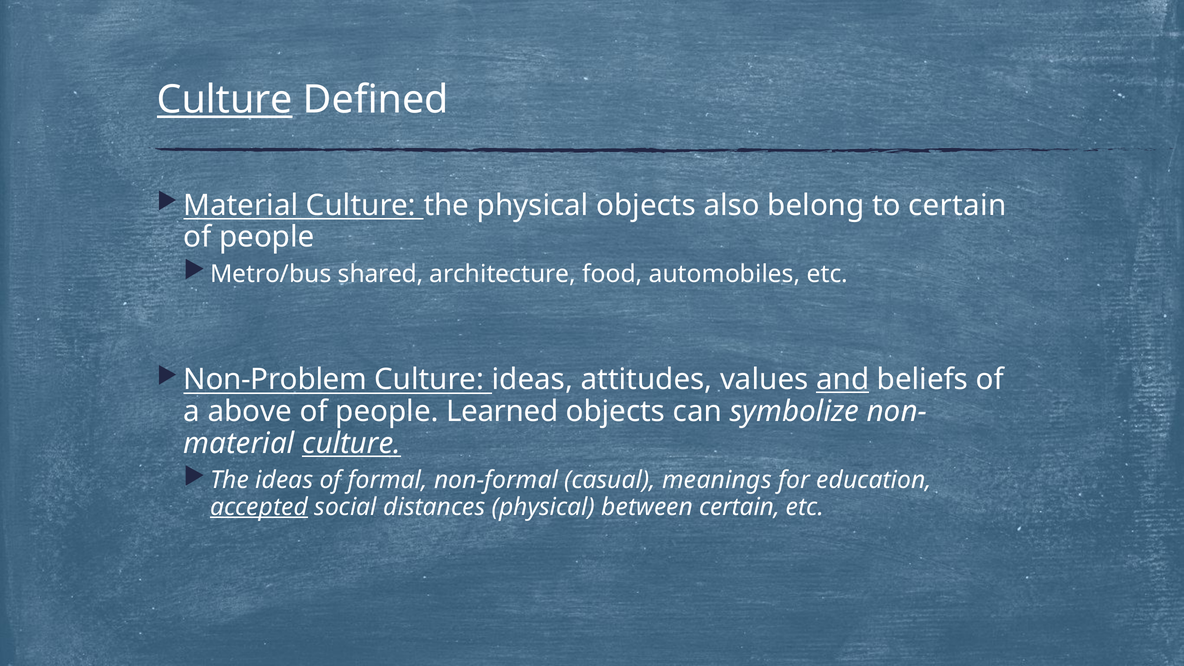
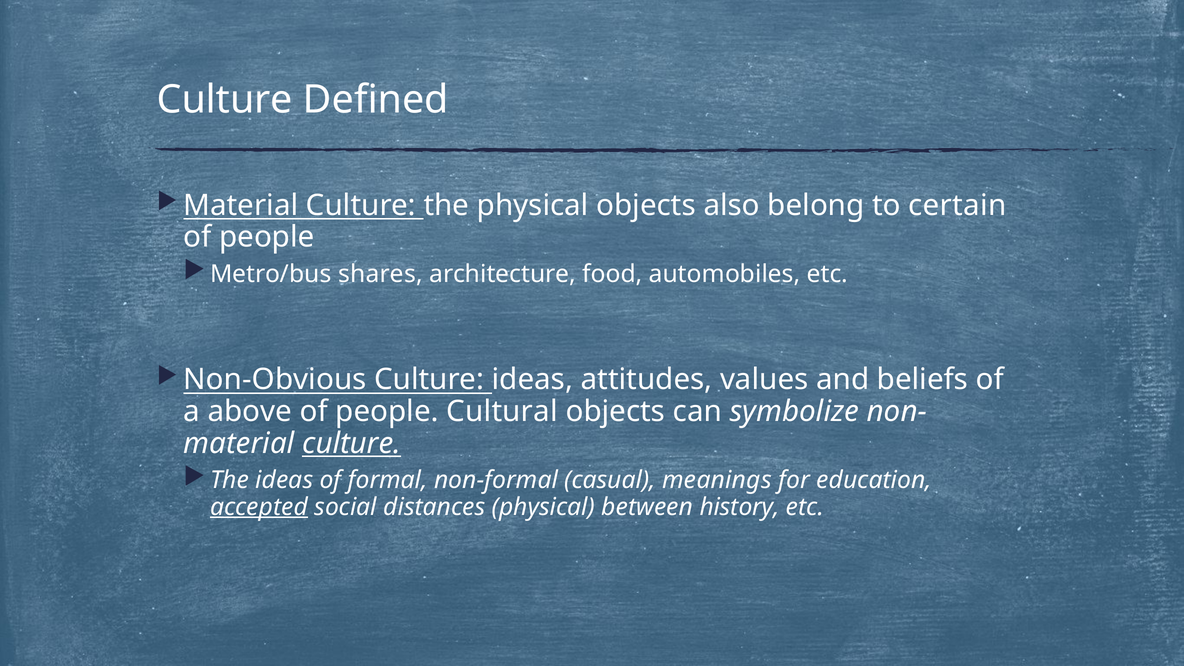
Culture underline: present -> none (225, 100)
shared: shared -> shares (380, 274)
Non-Problem: Non-Problem -> Non-Obvious (275, 380)
and underline: present -> none (843, 380)
Learned: Learned -> Cultural (502, 412)
between certain: certain -> history (740, 507)
